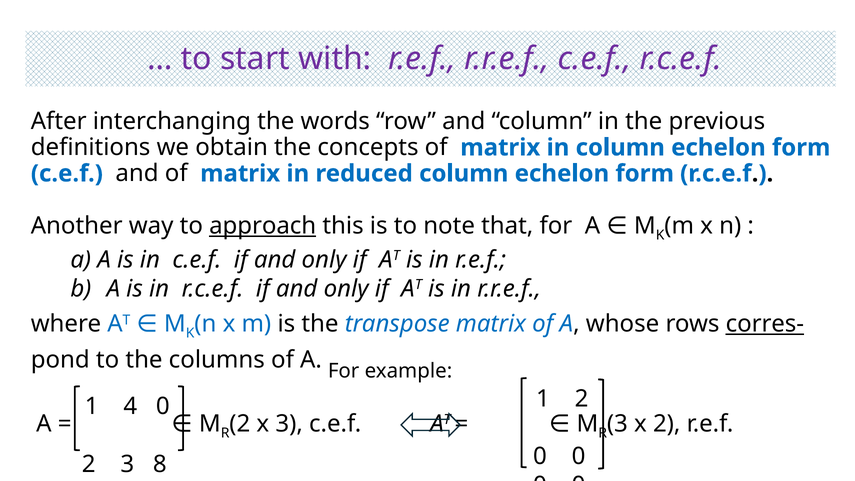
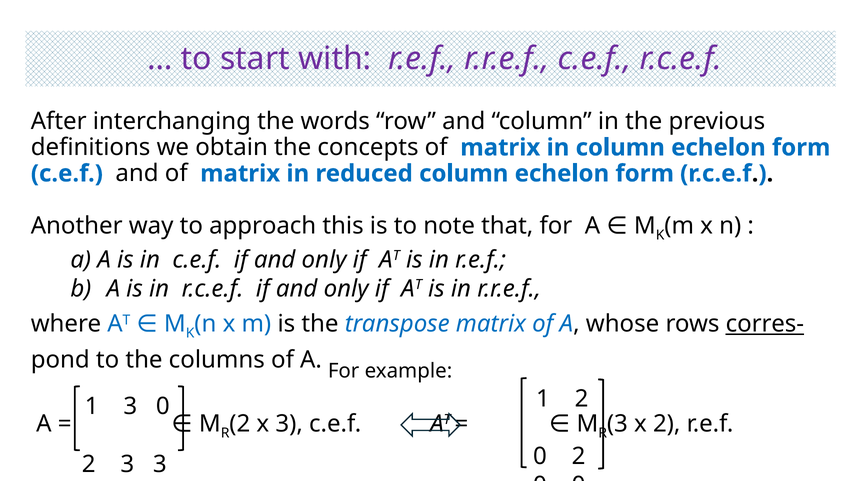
approach underline: present -> none (263, 226)
1 4: 4 -> 3 (130, 406)
0: 0 -> 2 (579, 456)
3 8: 8 -> 3 (160, 464)
